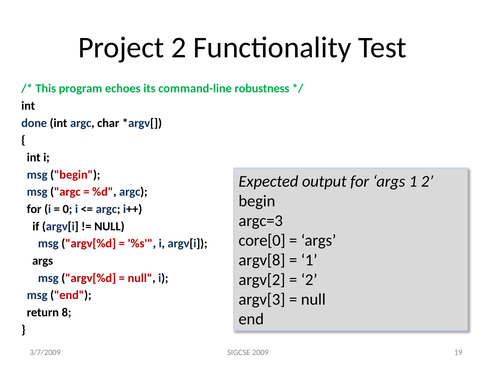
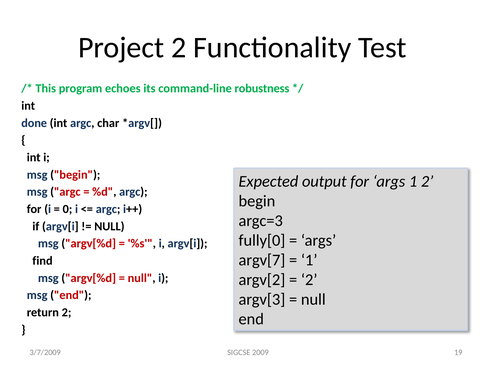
core[0: core[0 -> fully[0 (262, 241)
argv[8: argv[8 -> argv[7 (262, 260)
args: args -> find (43, 261)
return 8: 8 -> 2 (67, 312)
